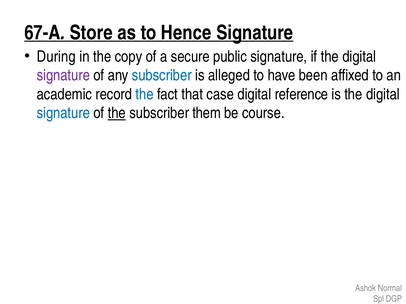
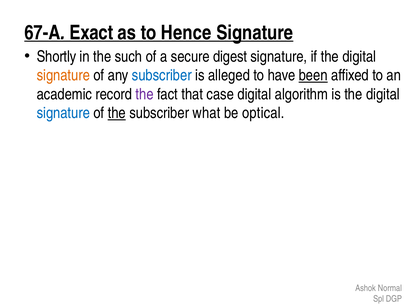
Store: Store -> Exact (91, 33)
During: During -> Shortly (57, 57)
copy: copy -> such (129, 57)
public: public -> digest (230, 57)
signature colour: purple -> orange (63, 75)
been underline: none -> present (313, 75)
the colour: blue -> purple (145, 94)
reference: reference -> algorithm (301, 94)
them: them -> what (206, 113)
course: course -> optical (263, 113)
